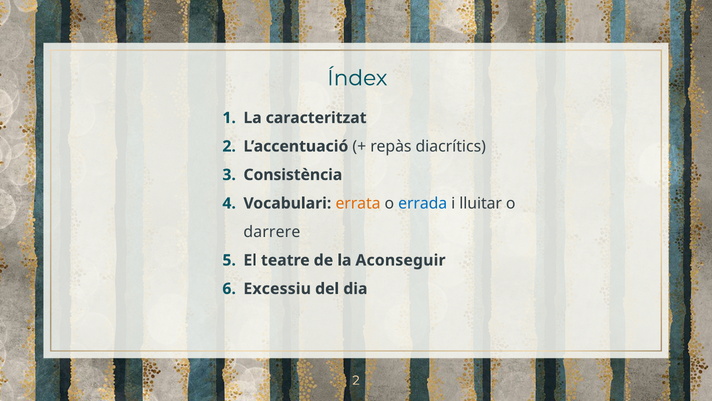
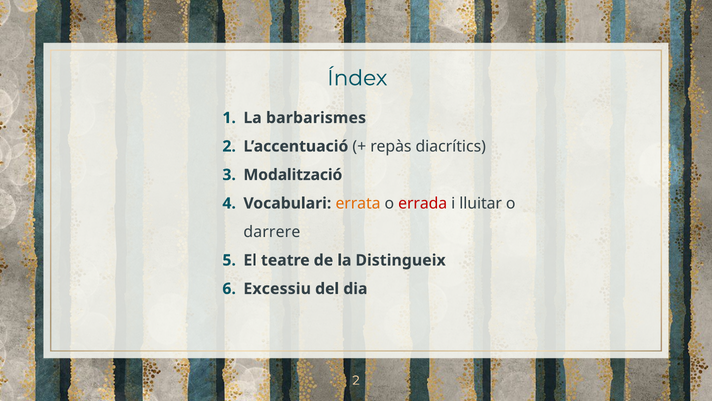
caracteritzat: caracteritzat -> barbarismes (316, 118)
Consistència: Consistència -> Modalització (293, 175)
errada colour: blue -> red (423, 203)
Aconseguir: Aconseguir -> Distingueix (401, 260)
